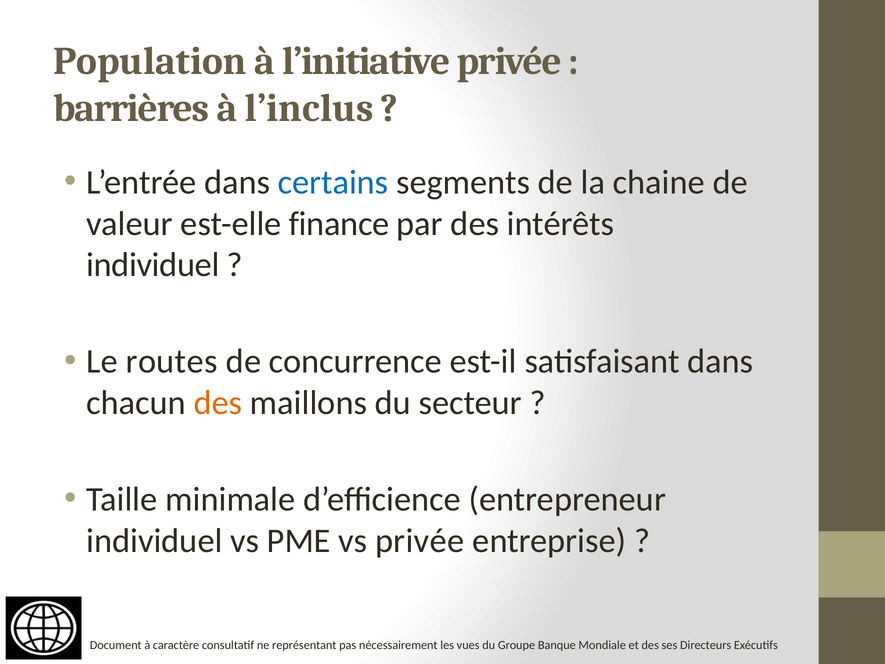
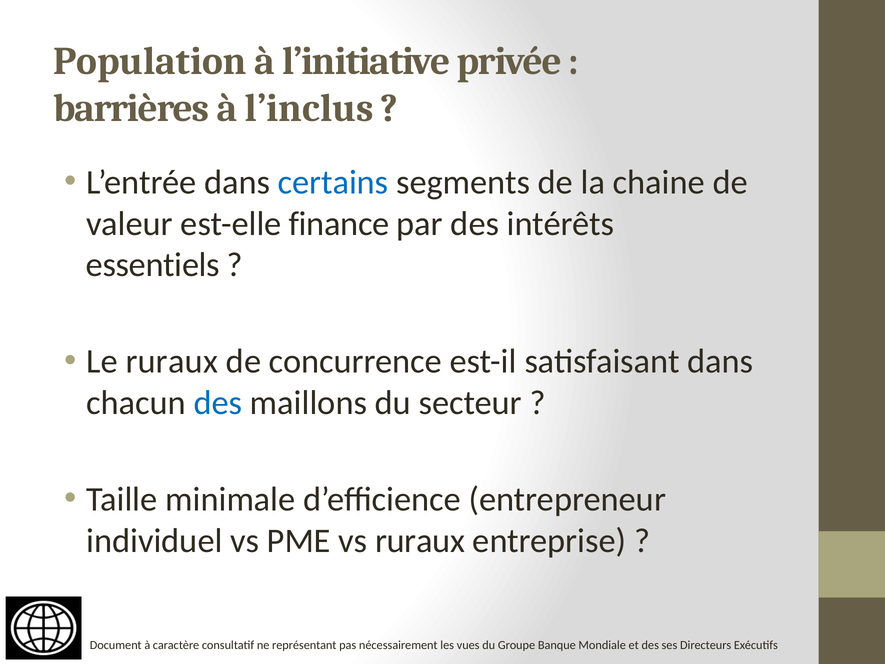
individuel: individuel -> essentiels (153, 265)
Le routes: routes -> ruraux (172, 361)
des colour: orange -> blue (218, 403)
vs privée: privée -> ruraux (420, 541)
